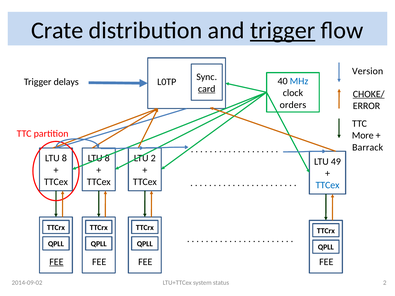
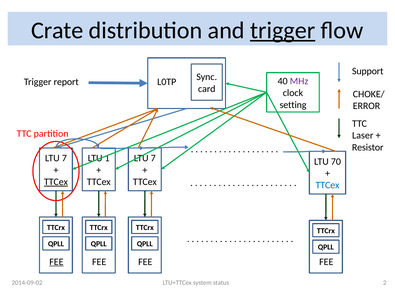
Version: Version -> Support (368, 71)
MHz colour: blue -> purple (299, 81)
delays: delays -> report (66, 82)
card underline: present -> none (207, 89)
CHOKE/ underline: present -> none (369, 94)
orders: orders -> setting (293, 105)
More: More -> Laser (363, 136)
Barrack: Barrack -> Resistor (368, 147)
8: 8 -> 7 (64, 158)
8: 8 -> 1 (107, 158)
2: 2 -> 7 (153, 158)
49: 49 -> 70 (336, 162)
TTCex underline: none -> present (56, 182)
